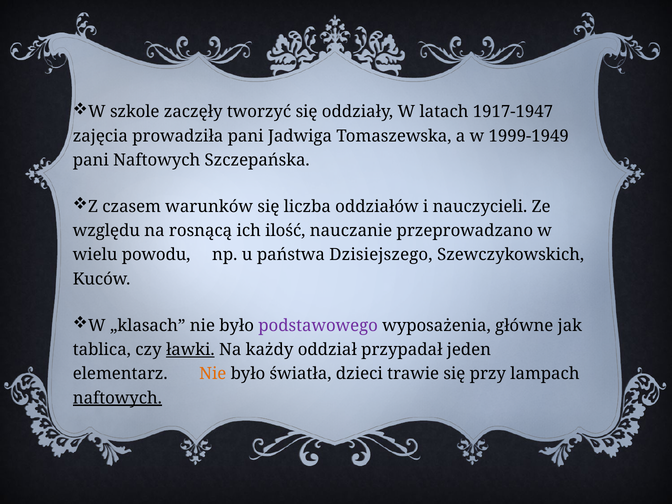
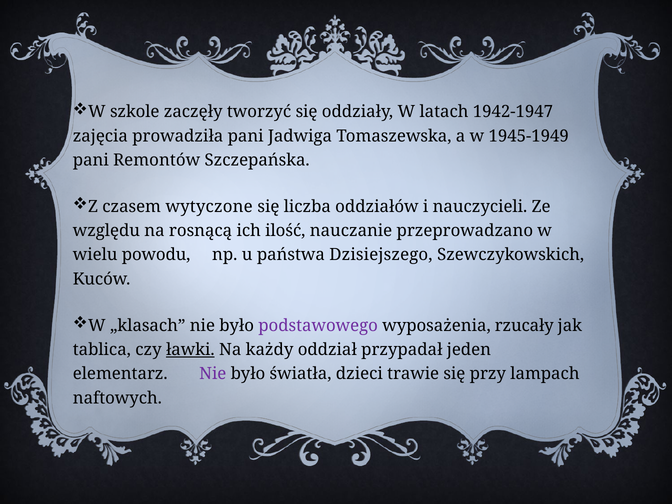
1917-1947: 1917-1947 -> 1942-1947 (513, 112)
1999-1949: 1999-1949 -> 1945-1949 (529, 136)
pani Naftowych: Naftowych -> Remontów (157, 160)
warunków: warunków -> wytyczone (209, 207)
główne: główne -> rzucały (524, 325)
Nie colour: orange -> purple (213, 374)
naftowych underline: present -> none (117, 398)
